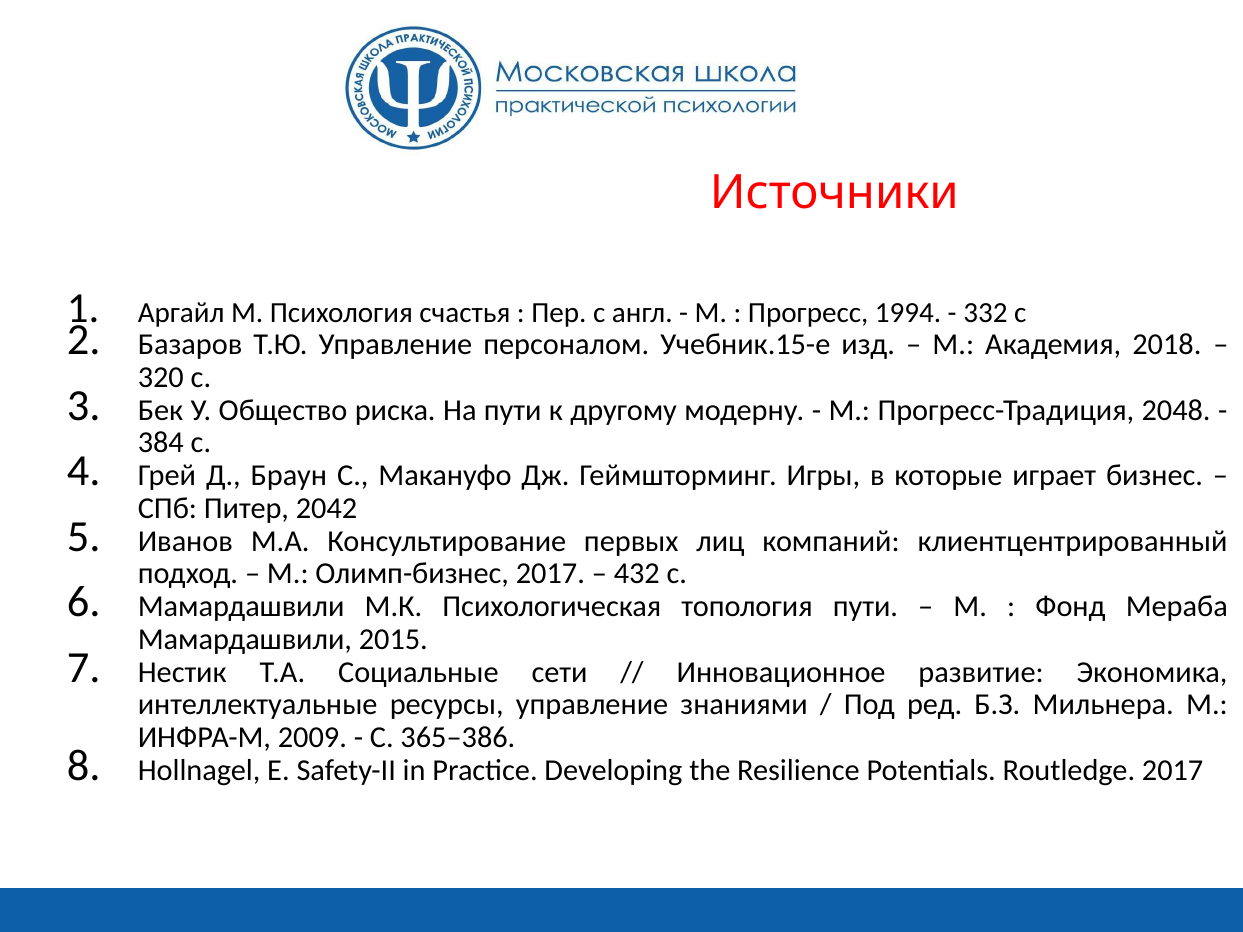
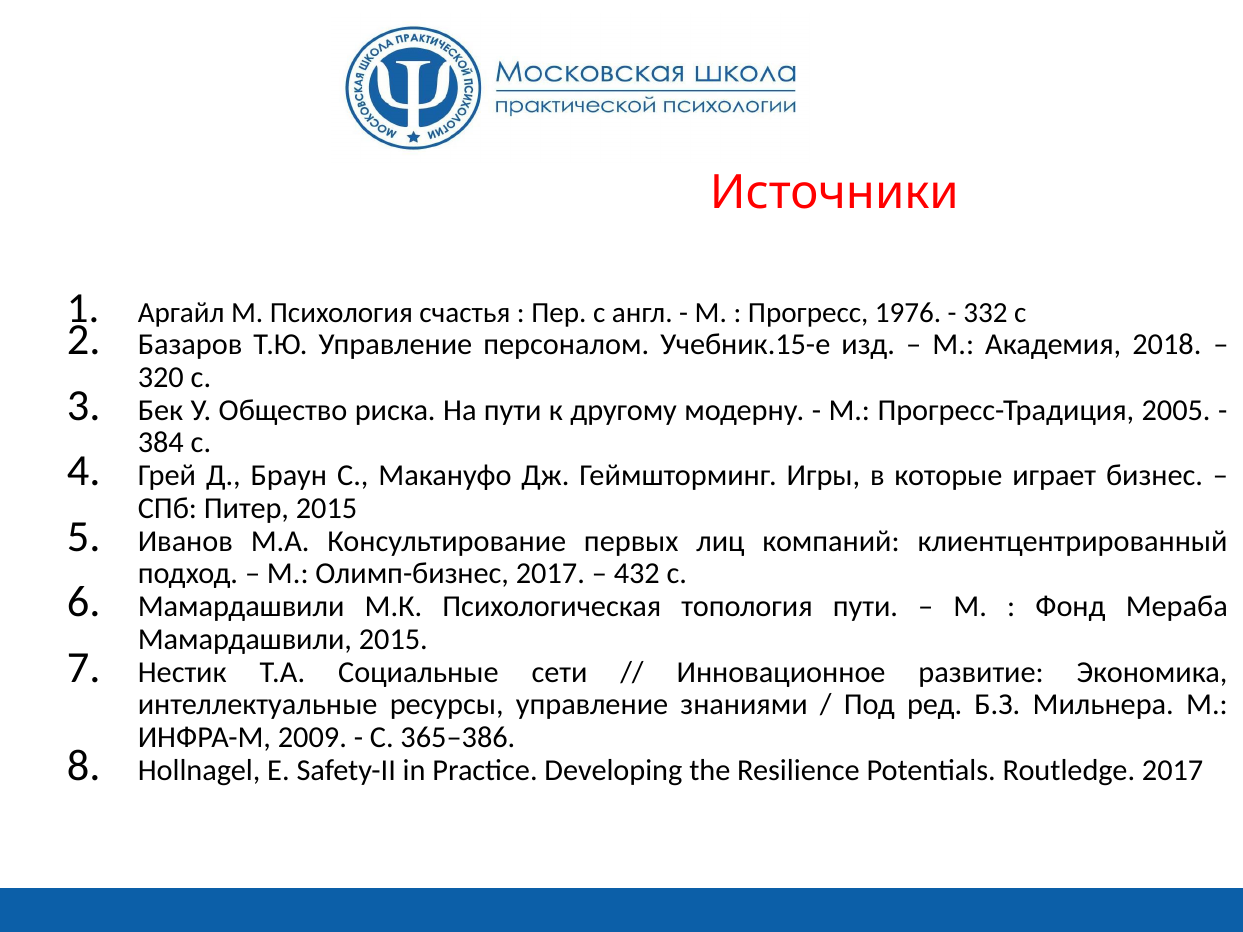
1994: 1994 -> 1976 (908, 312)
2048: 2048 -> 2005 (1176, 410)
Питер 2042: 2042 -> 2015 (327, 509)
